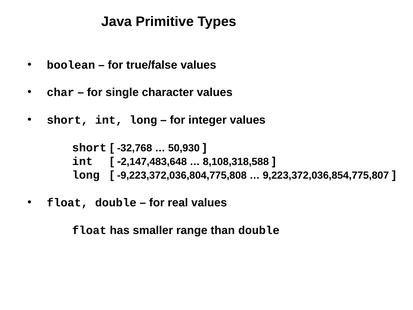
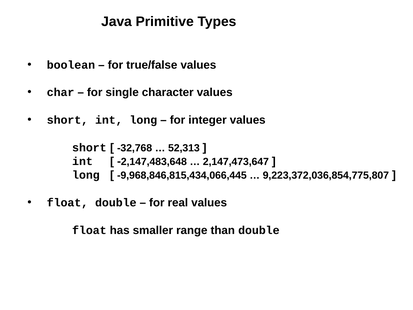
50,930: 50,930 -> 52,313 (184, 148)
8,108,318,588: 8,108,318,588 -> 2,147,473,647 (236, 162)
-9,223,372,036,804,775,808: -9,223,372,036,804,775,808 -> -9,968,846,815,434,066,445 (182, 175)
